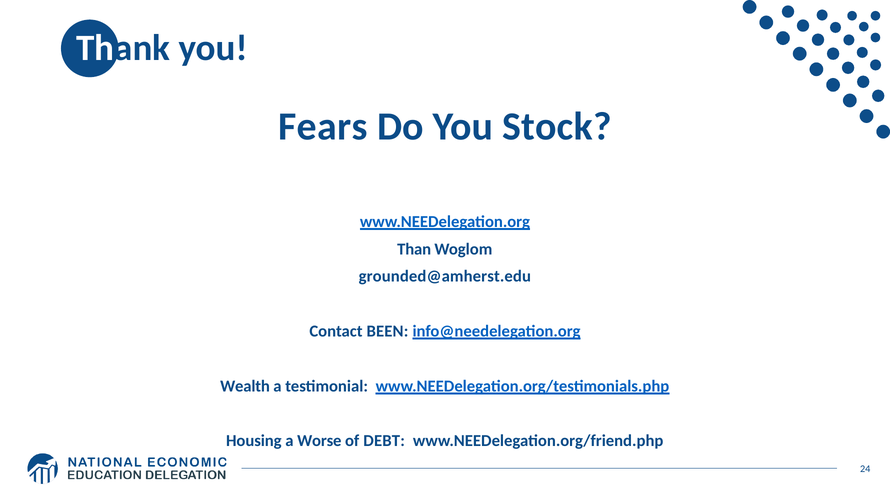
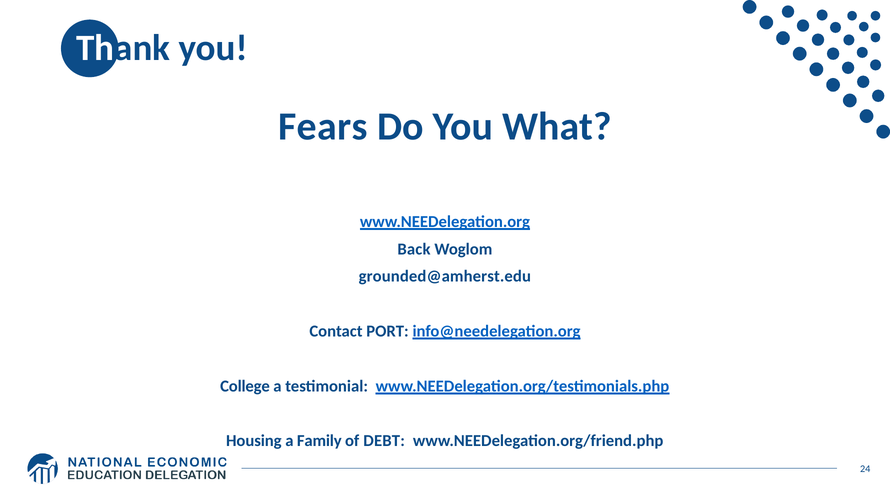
Stock: Stock -> What (557, 127)
Than: Than -> Back (414, 249)
BEEN: BEEN -> PORT (388, 331)
Wealth: Wealth -> College (245, 386)
Worse: Worse -> Family (319, 441)
